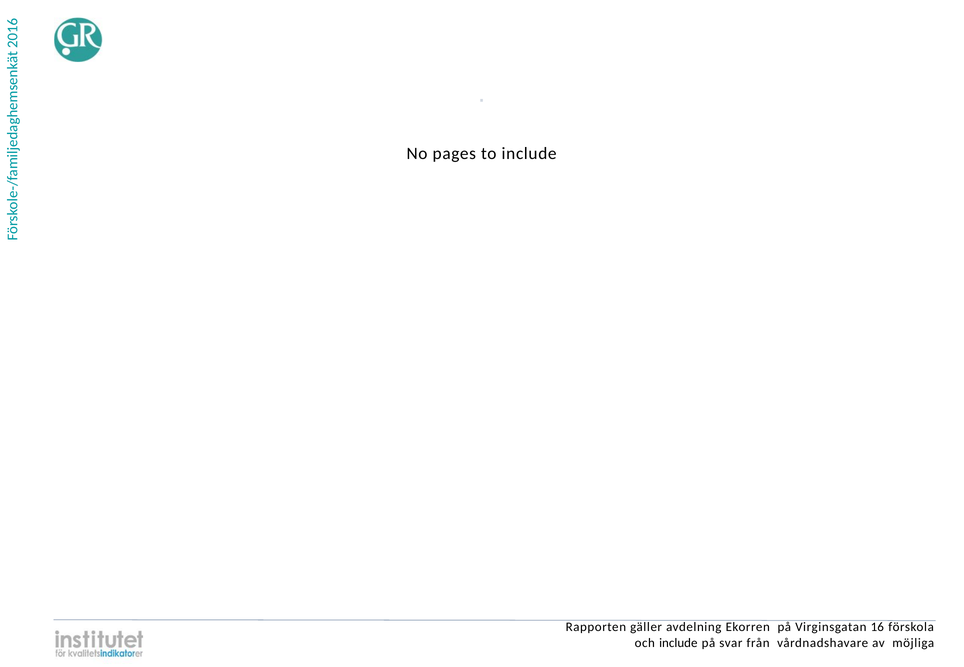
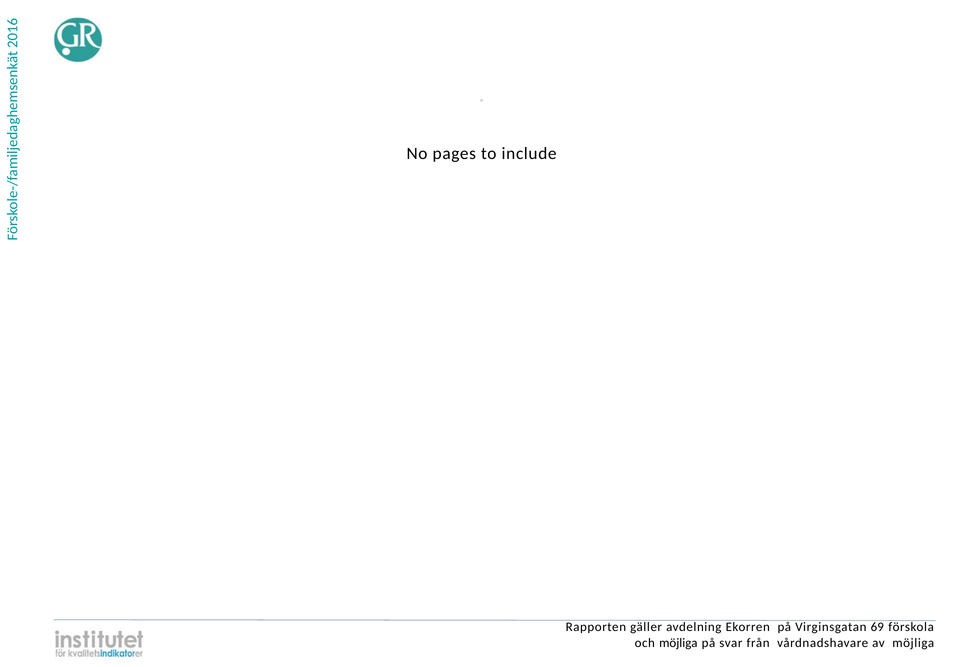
16: 16 -> 69 (877, 628)
och include: include -> möjliga (678, 643)
